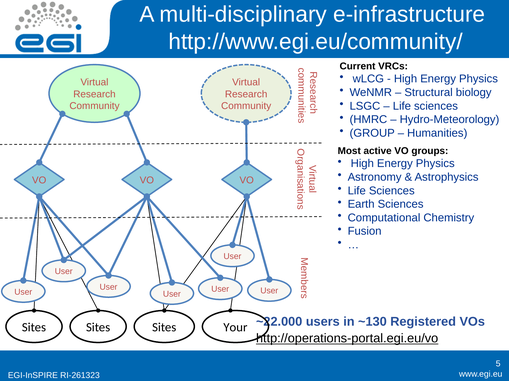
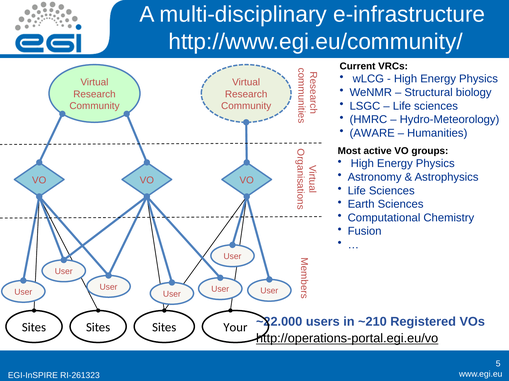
GROUP: GROUP -> AWARE (372, 133)
~130: ~130 -> ~210 (372, 322)
